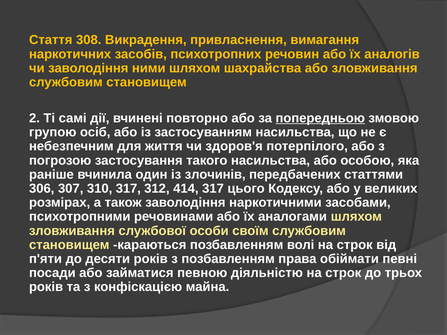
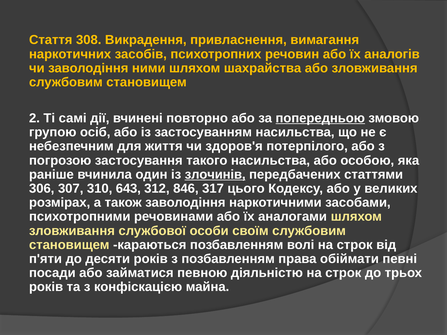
злочинів underline: none -> present (215, 175)
310 317: 317 -> 643 (128, 189)
414: 414 -> 846 (186, 189)
